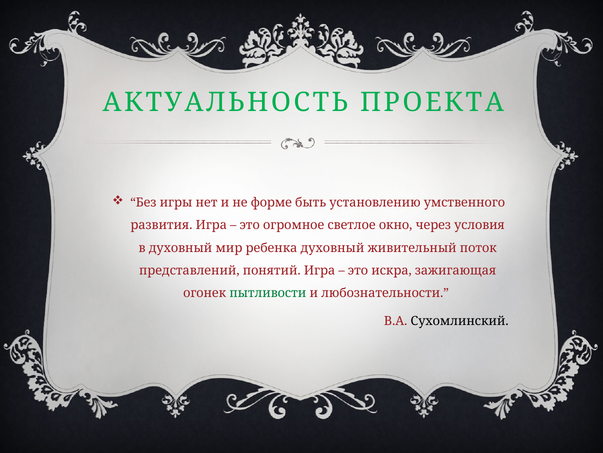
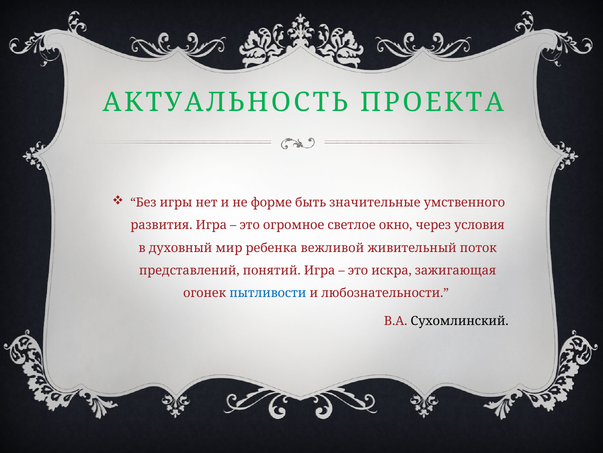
установлению: установлению -> значительные (375, 202)
ребенка духовный: духовный -> вежливой (332, 248)
пытливости colour: green -> blue (268, 293)
